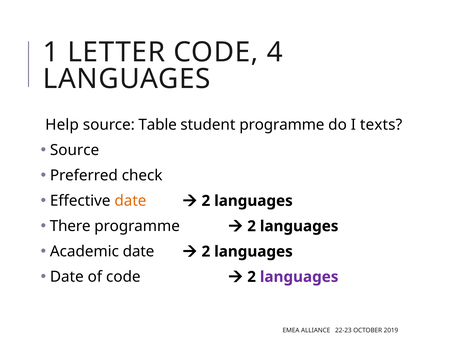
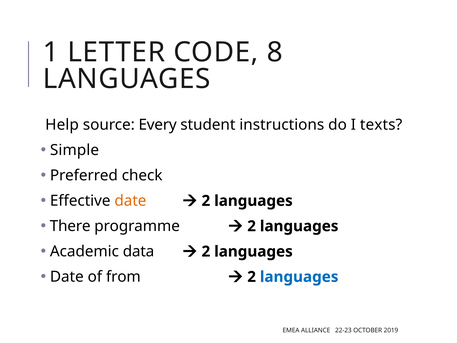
4: 4 -> 8 (275, 52)
Table: Table -> Every (158, 125)
student programme: programme -> instructions (282, 125)
Source: Source -> Simple (75, 150)
Academic date: date -> data (139, 251)
of code: code -> from (123, 277)
languages colour: purple -> blue (299, 277)
